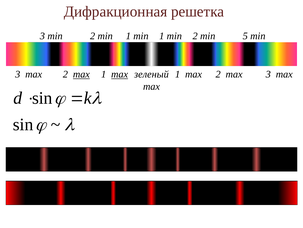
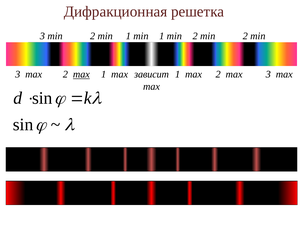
3 min 5: 5 -> 2 (245, 36)
max underline: present -> none (120, 74)
зеленый: зеленый -> зависит (152, 74)
